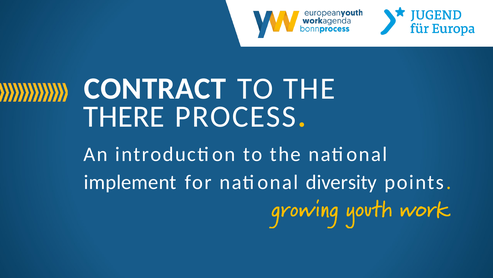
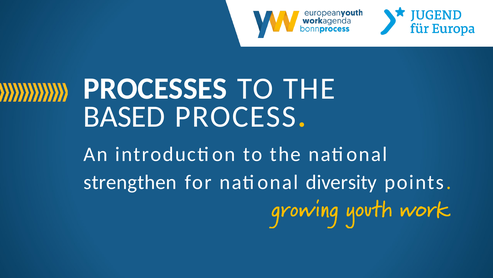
CONTRACT: CONTRACT -> PROCESSES (155, 88)
THERE: THERE -> BASED (124, 116)
implement: implement -> strengthen (130, 182)
